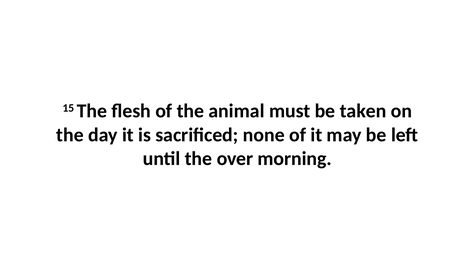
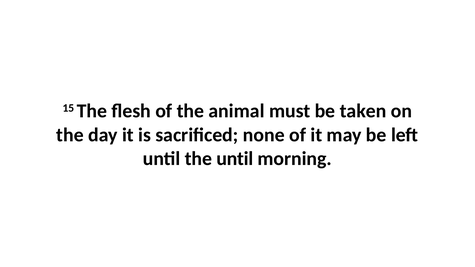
the over: over -> until (235, 159)
